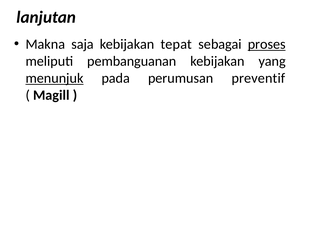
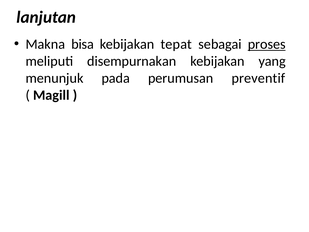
saja: saja -> bisa (83, 44)
pembanguanan: pembanguanan -> disempurnakan (132, 61)
menunjuk underline: present -> none (55, 78)
